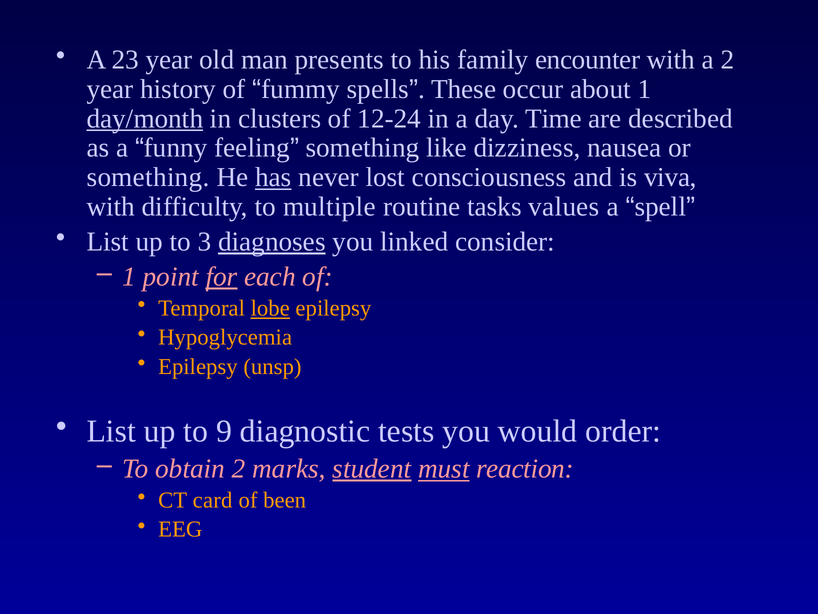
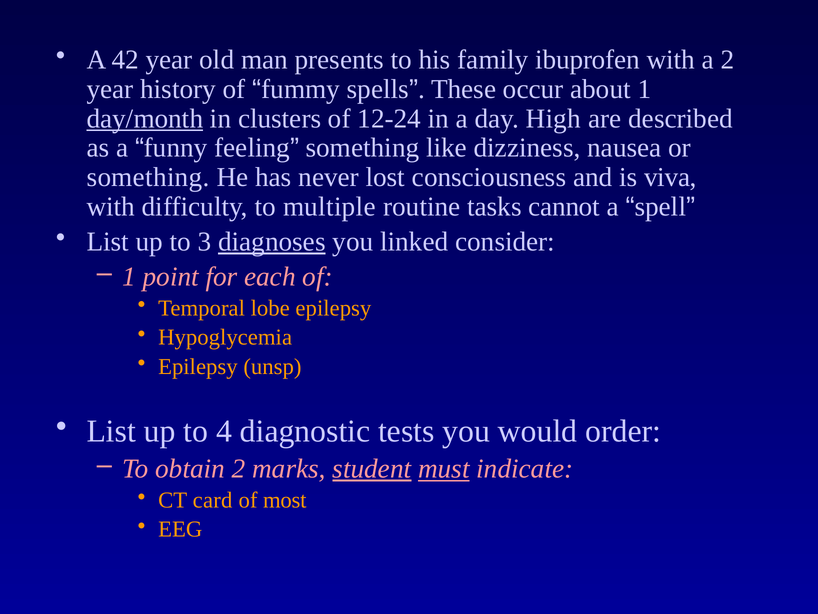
23: 23 -> 42 (125, 60)
encounter: encounter -> ibuprofen (588, 60)
Time: Time -> High (553, 118)
has underline: present -> none (273, 177)
values: values -> cannot (564, 207)
for underline: present -> none (222, 276)
lobe underline: present -> none (270, 308)
9: 9 -> 4 (224, 431)
reaction: reaction -> indicate (525, 468)
been: been -> most (285, 500)
